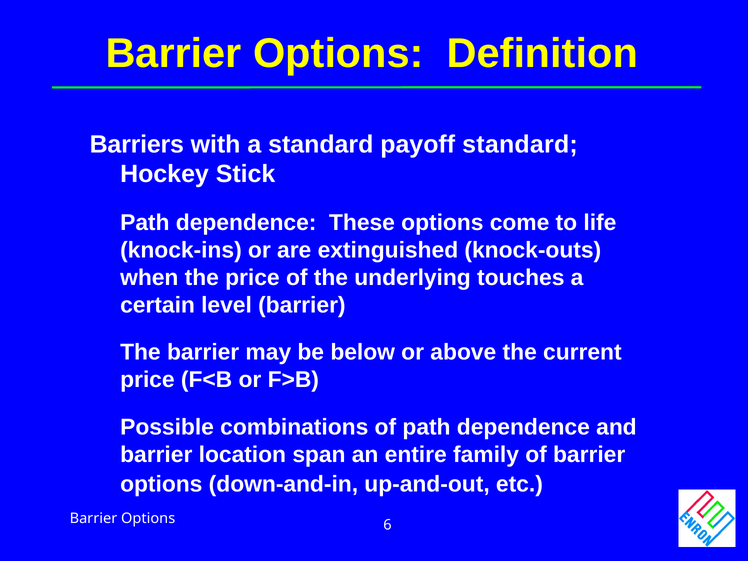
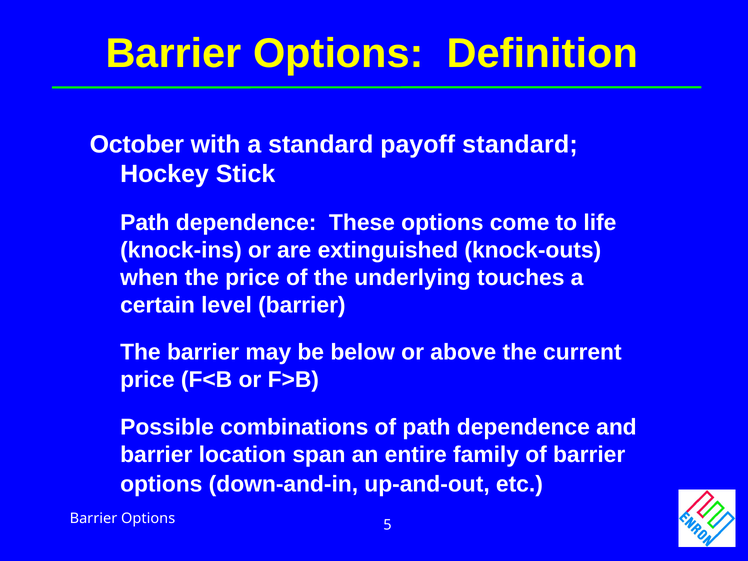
Barriers: Barriers -> October (137, 144)
6: 6 -> 5 (388, 525)
